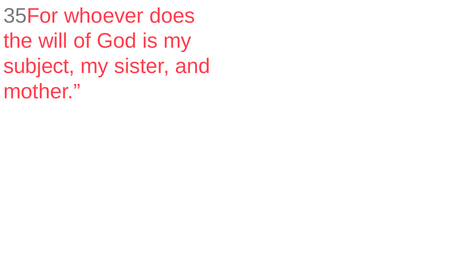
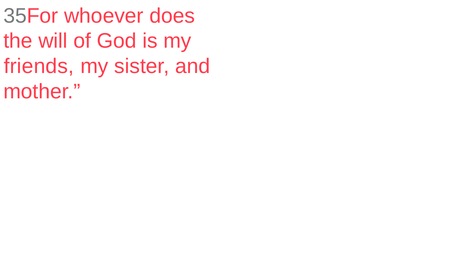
subject: subject -> friends (39, 66)
